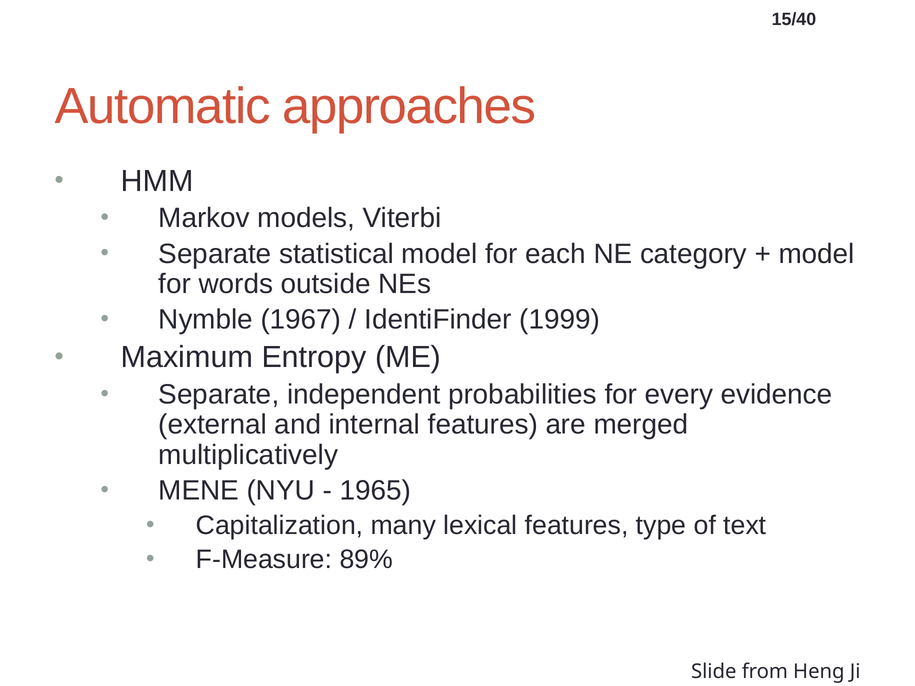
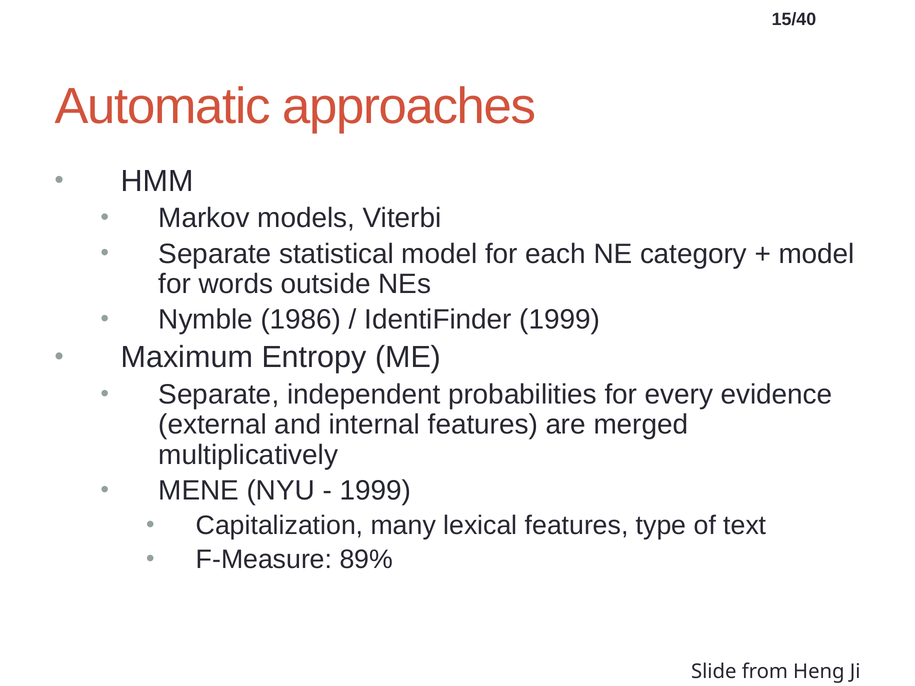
1967: 1967 -> 1986 (301, 320)
1965: 1965 -> 1999 (375, 491)
